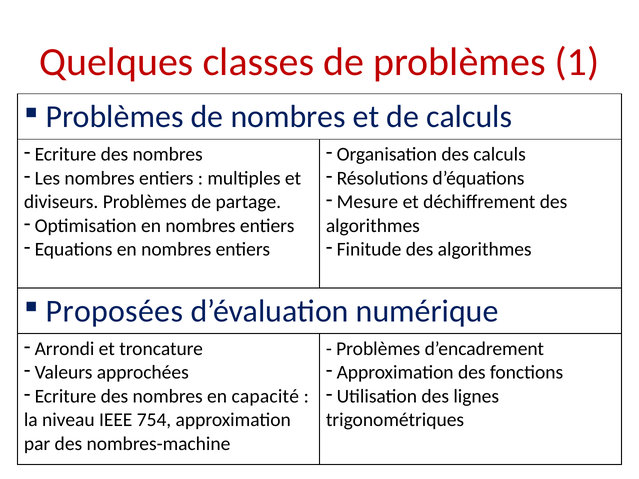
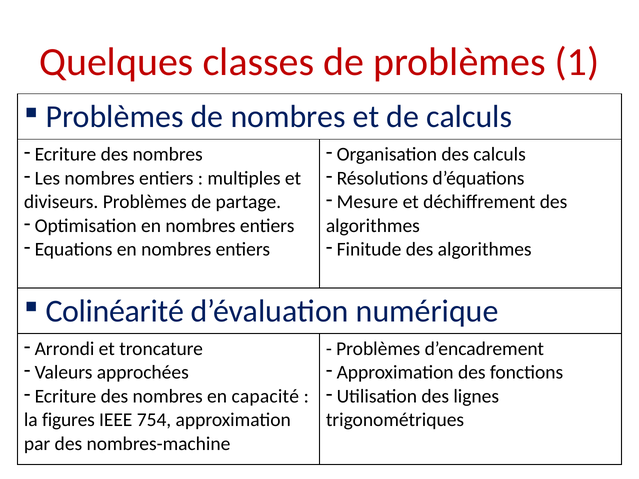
Proposées: Proposées -> Colinéarité (115, 311)
niveau: niveau -> figures (68, 420)
